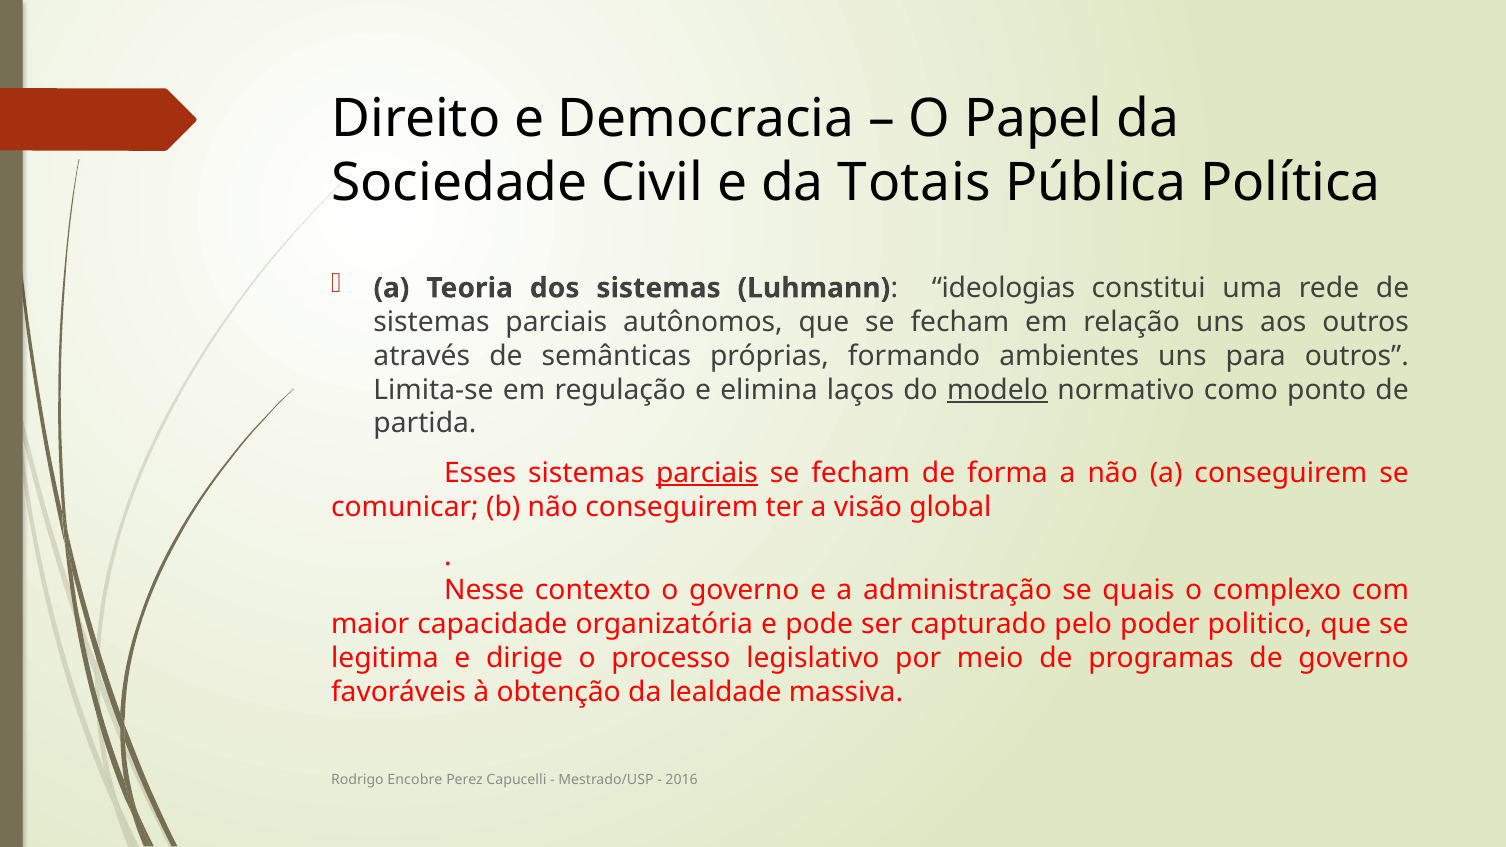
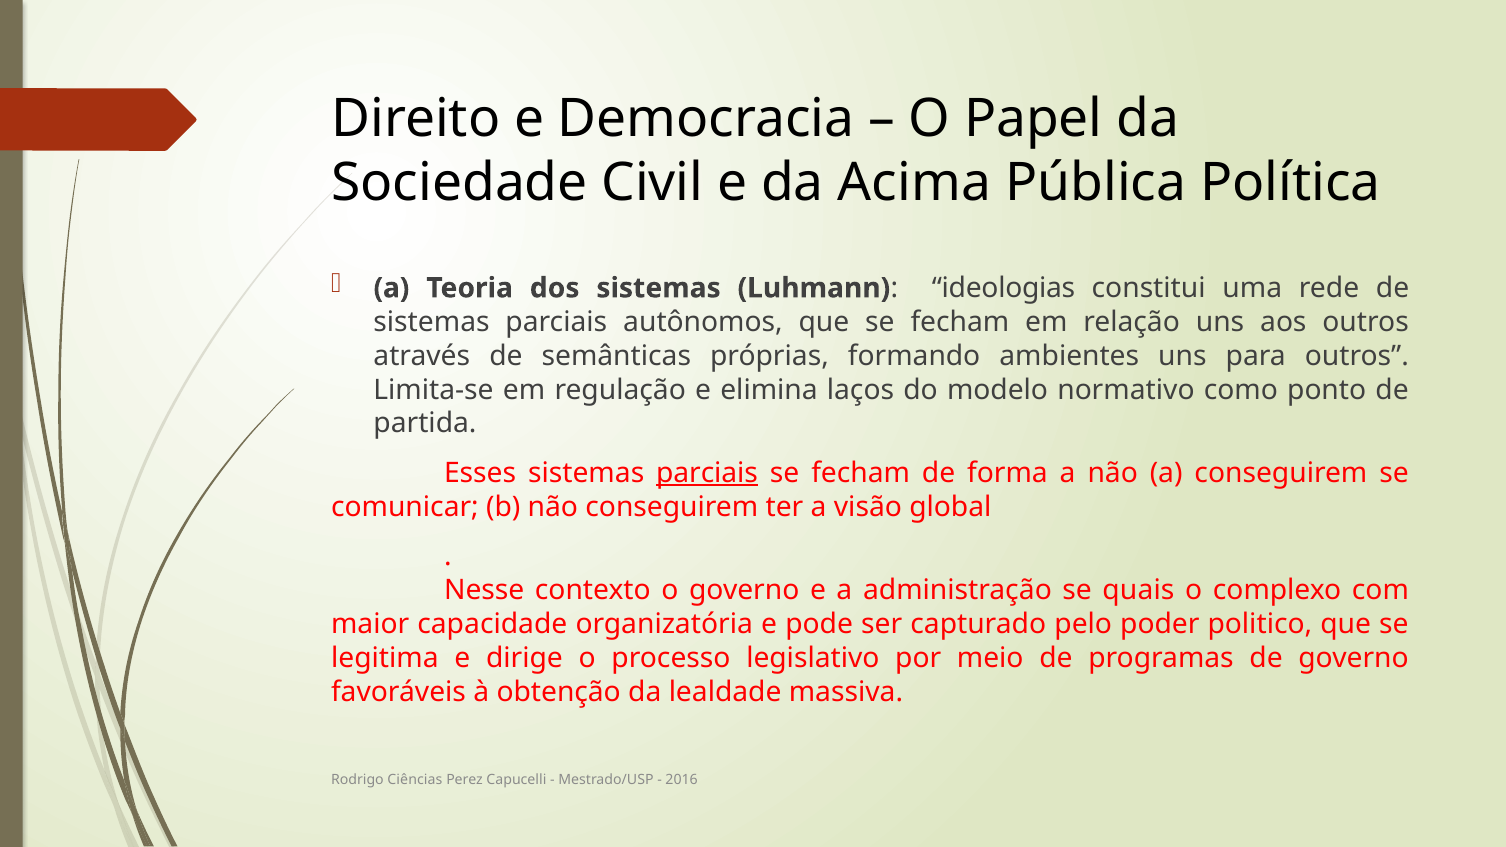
Totais: Totais -> Acima (915, 182)
modelo underline: present -> none (998, 390)
Encobre: Encobre -> Ciências (415, 780)
